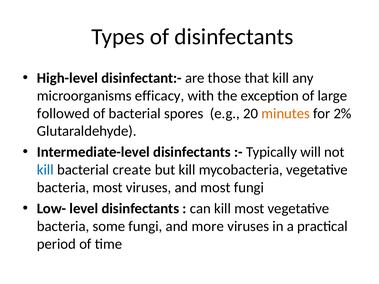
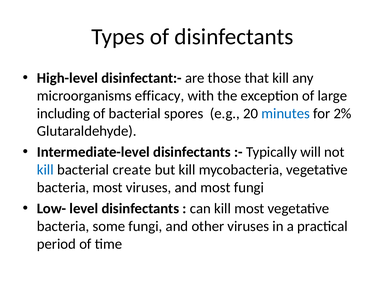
followed: followed -> including (63, 113)
minutes colour: orange -> blue (286, 113)
more: more -> other (208, 226)
